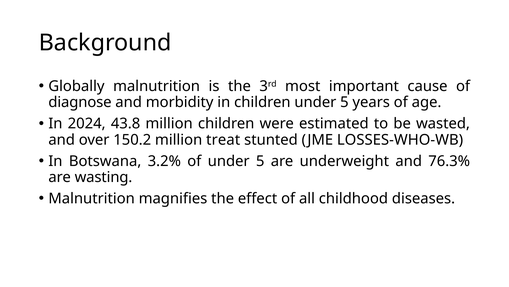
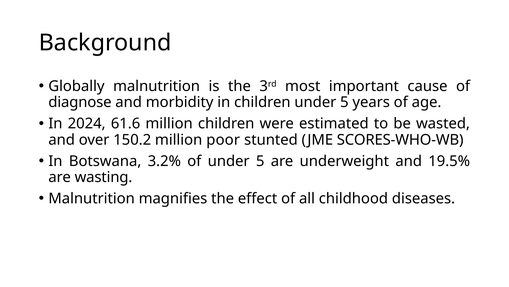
43.8: 43.8 -> 61.6 (126, 123)
treat: treat -> poor (223, 139)
LOSSES-WHO-WB: LOSSES-WHO-WB -> SCORES-WHO-WB (400, 139)
76.3%: 76.3% -> 19.5% (449, 161)
